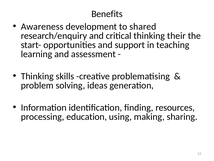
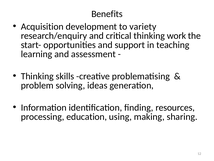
Awareness: Awareness -> Acquisition (42, 27)
shared: shared -> variety (143, 27)
their: their -> work (176, 36)
